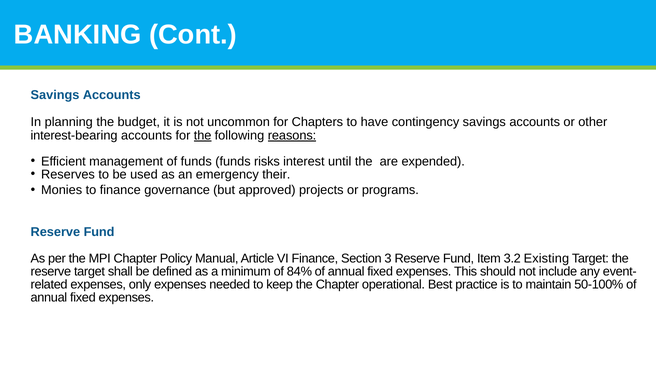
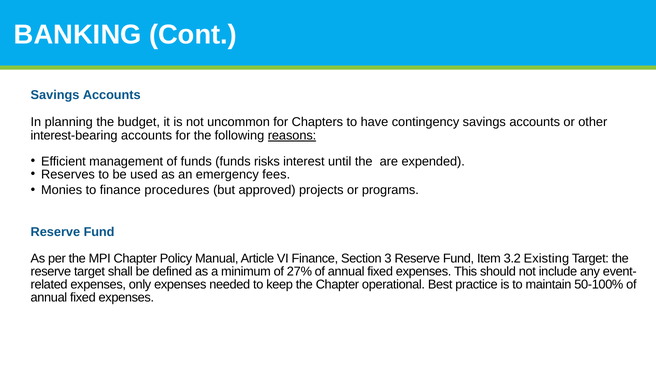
the underline: present -> none (203, 135)
their: their -> fees (276, 174)
governance: governance -> procedures (177, 190)
84%: 84% -> 27% (299, 272)
